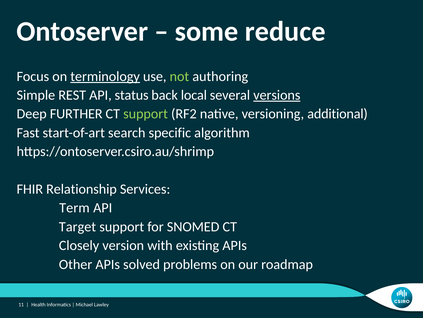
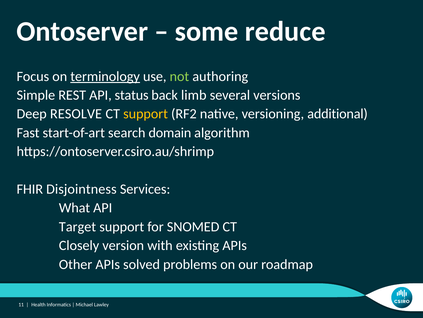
local: local -> limb (194, 95)
versions underline: present -> none (277, 95)
FURTHER: FURTHER -> RESOLVE (76, 114)
support colour: light green -> yellow (146, 114)
specific: specific -> domain (170, 132)
Relationship: Relationship -> Disjointness (81, 189)
Term: Term -> What (75, 207)
